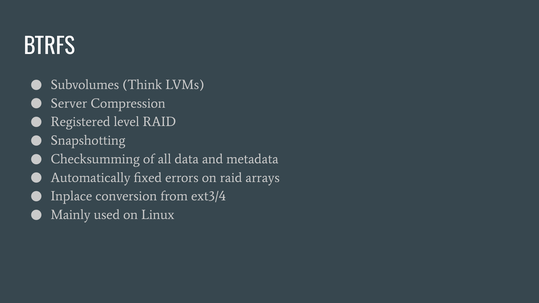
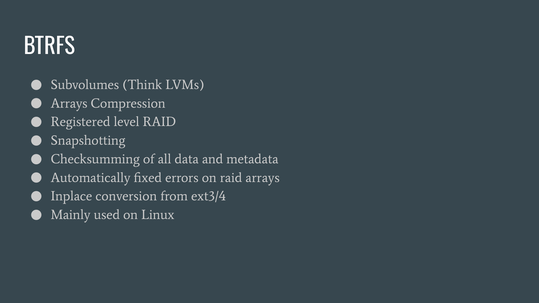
Server: Server -> Arrays (69, 103)
